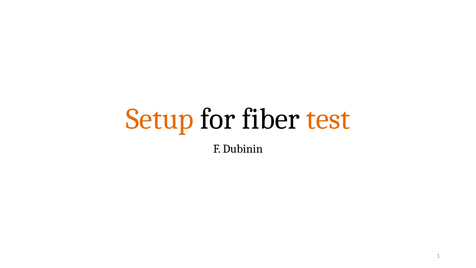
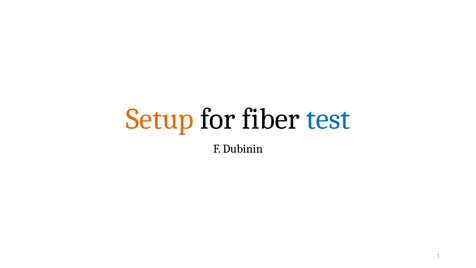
test colour: orange -> blue (328, 119)
